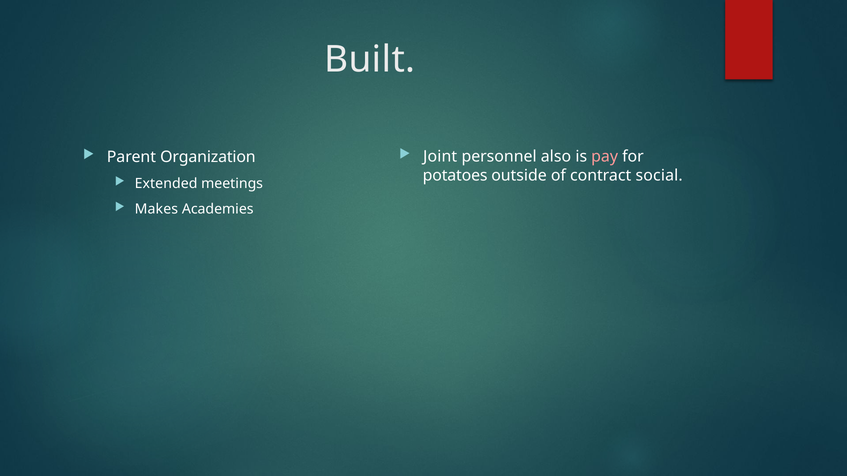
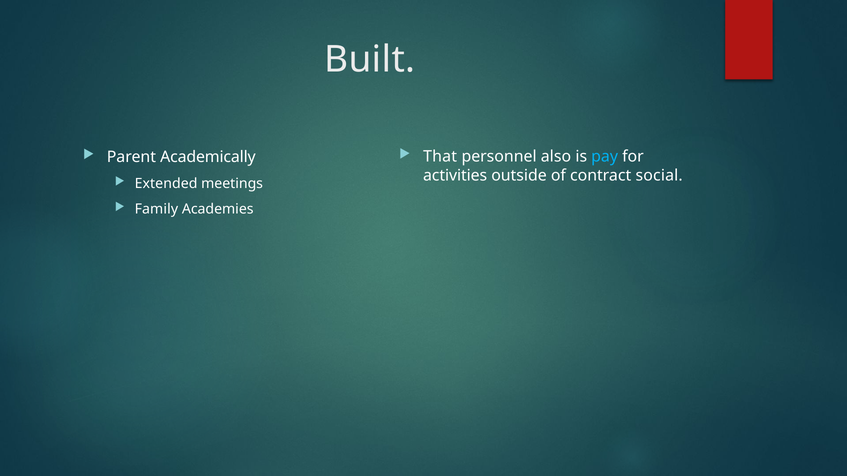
Joint: Joint -> That (440, 157)
pay colour: pink -> light blue (605, 157)
Organization: Organization -> Academically (208, 157)
potatoes: potatoes -> activities (455, 176)
Makes: Makes -> Family (156, 209)
